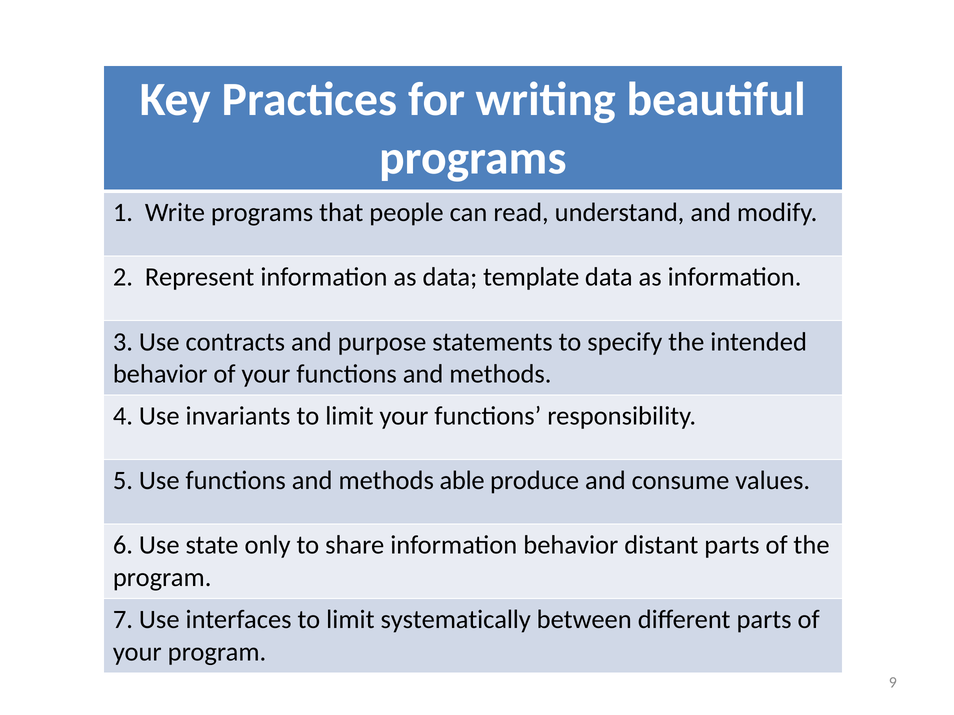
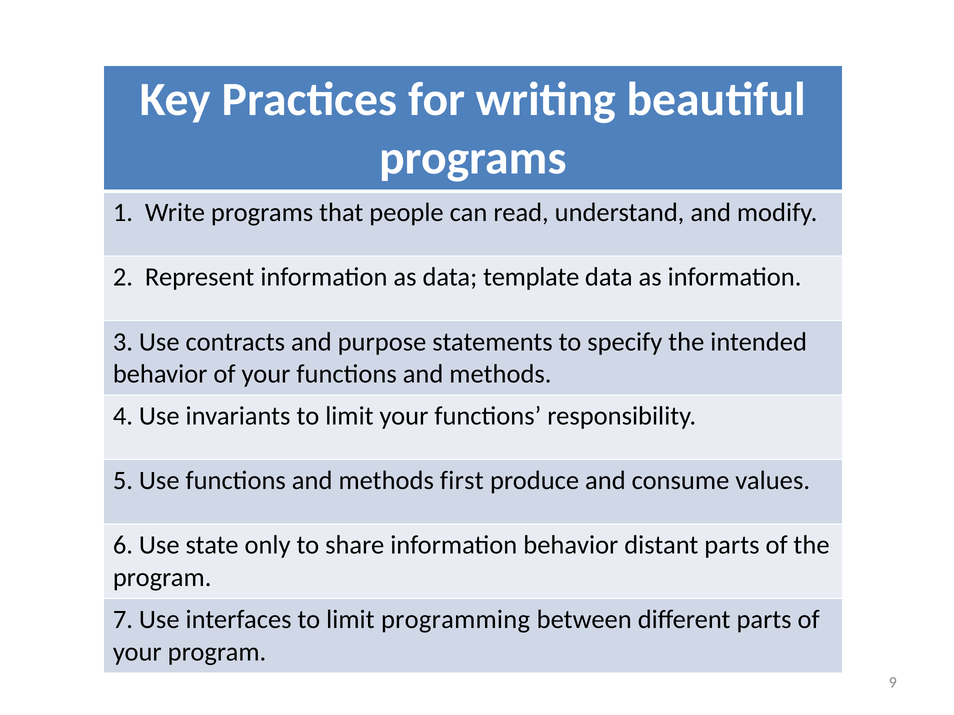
able: able -> first (462, 481)
systematically: systematically -> programming (455, 620)
